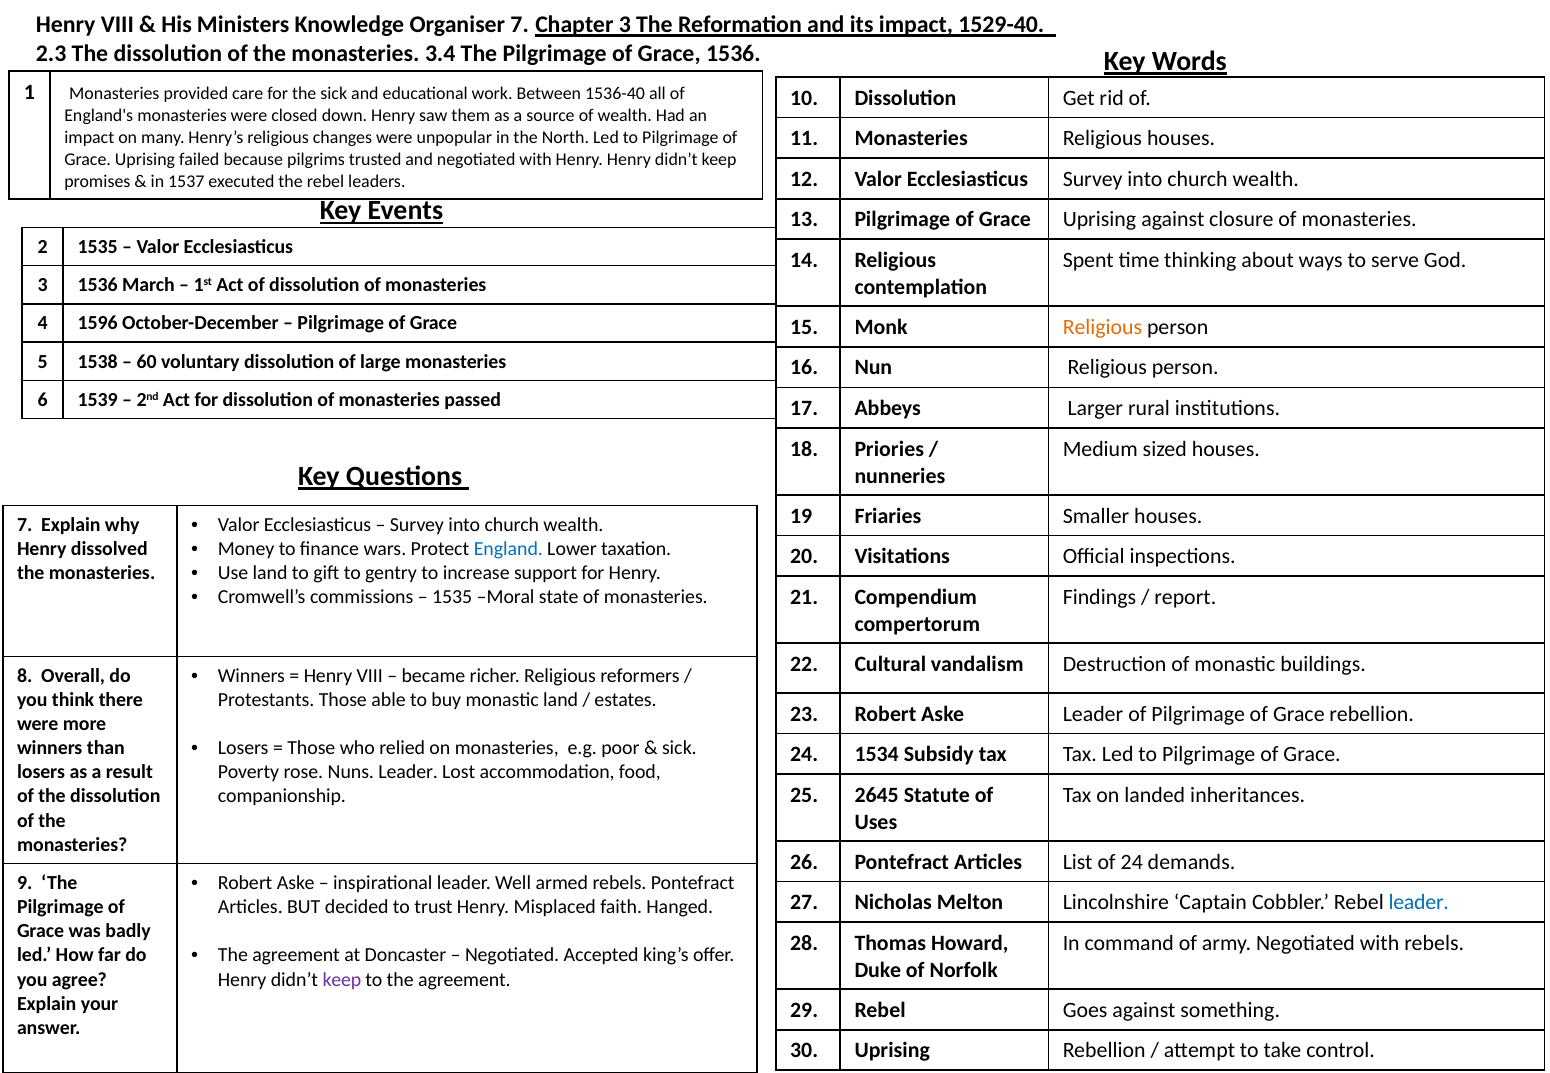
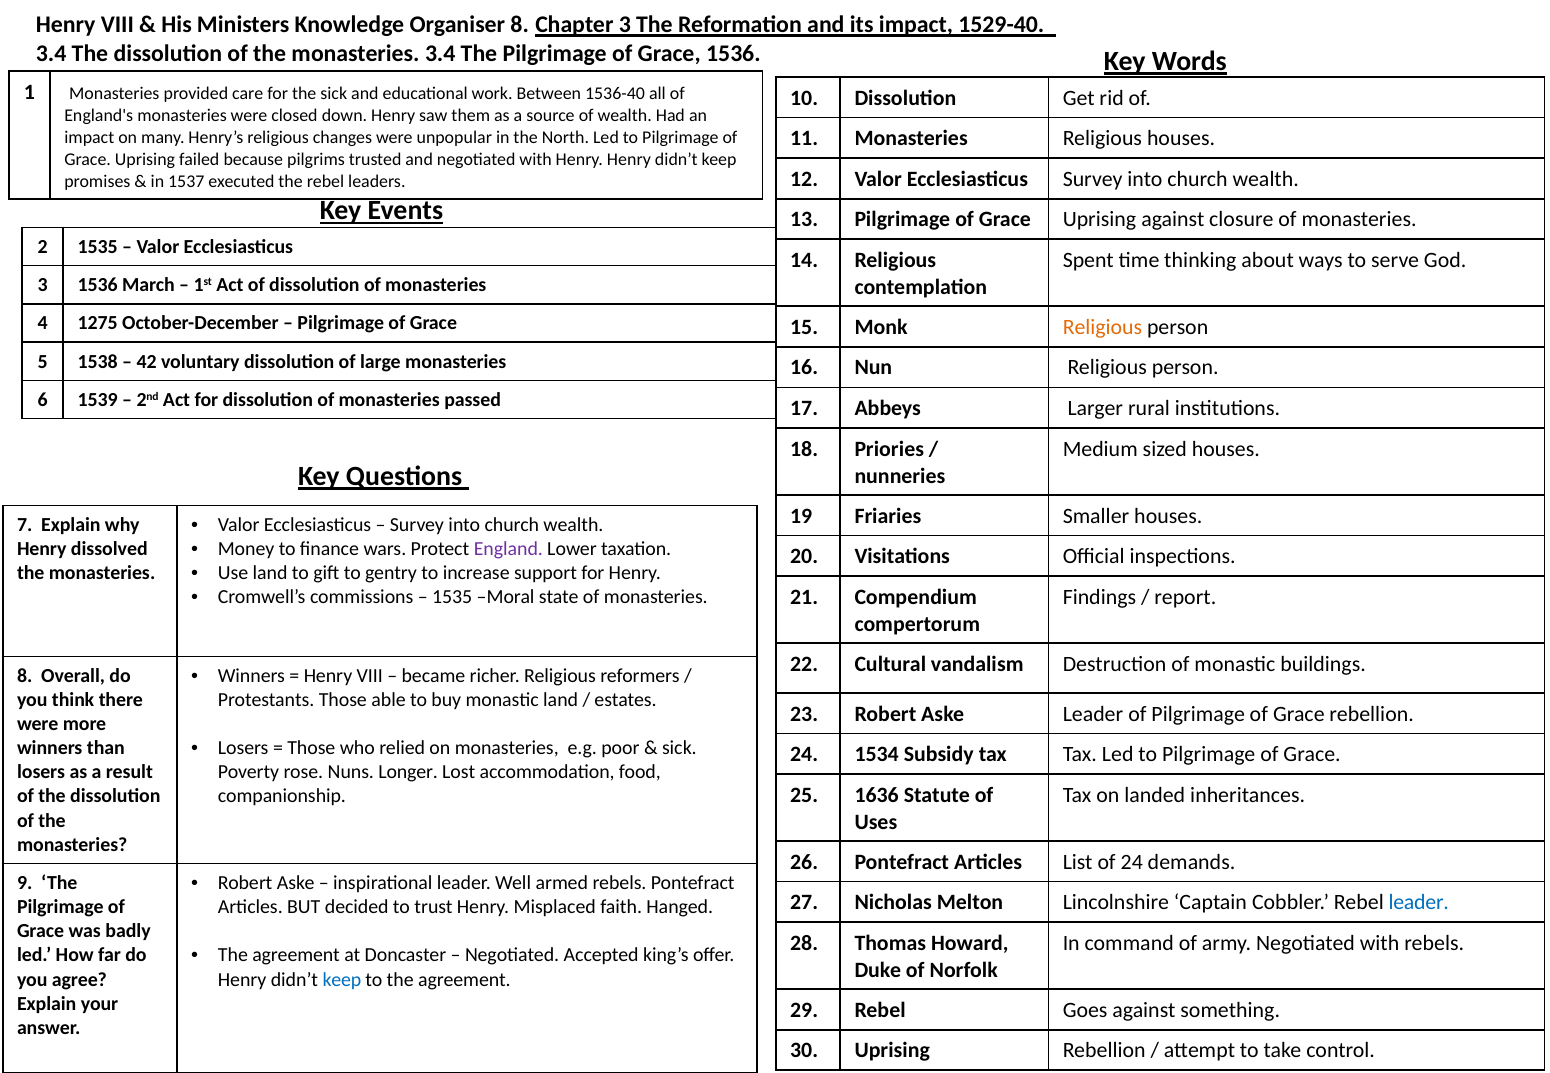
Organiser 7: 7 -> 8 (520, 25)
2.3: 2.3 -> 3.4 (51, 54)
1596: 1596 -> 1275 (98, 323)
60: 60 -> 42 (147, 362)
England colour: blue -> purple (508, 549)
Nuns Leader: Leader -> Longer (408, 772)
2645: 2645 -> 1636 (877, 795)
keep colour: purple -> blue (342, 980)
